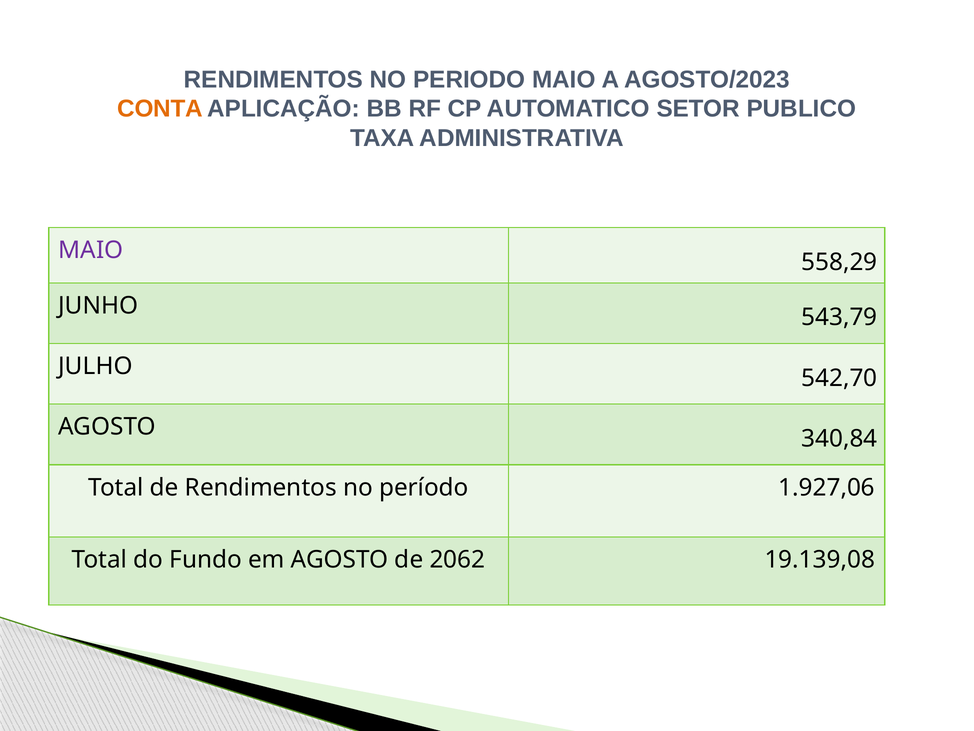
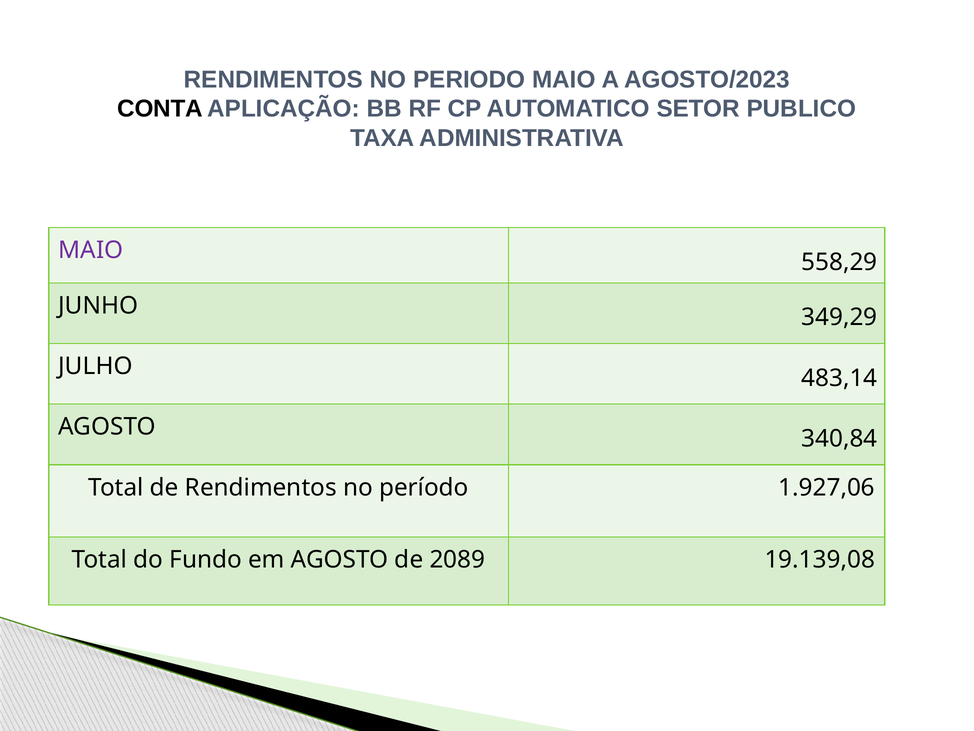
CONTA colour: orange -> black (160, 109)
543,79: 543,79 -> 349,29 (839, 317)
542,70: 542,70 -> 483,14 (839, 378)
2062: 2062 -> 2089 (457, 559)
